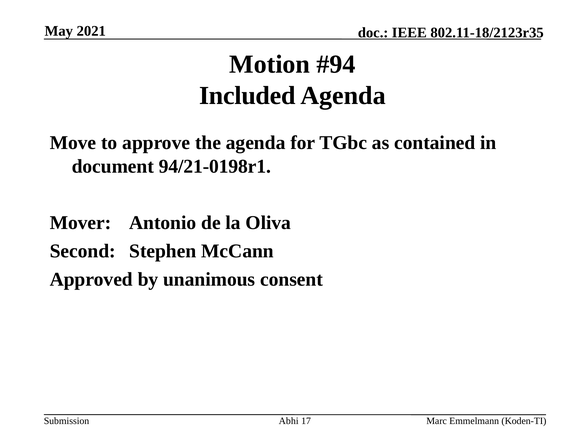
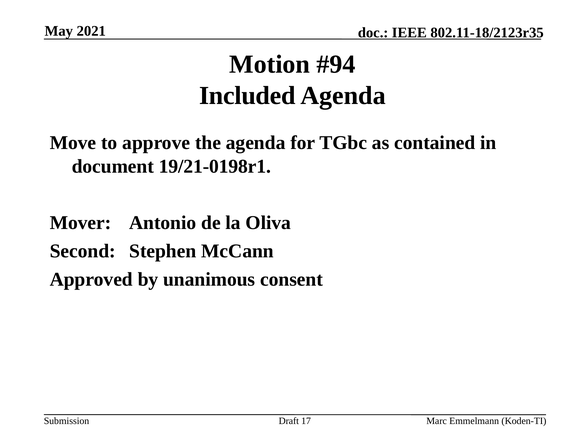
94/21-0198r1: 94/21-0198r1 -> 19/21-0198r1 (215, 166)
Abhi: Abhi -> Draft (289, 421)
